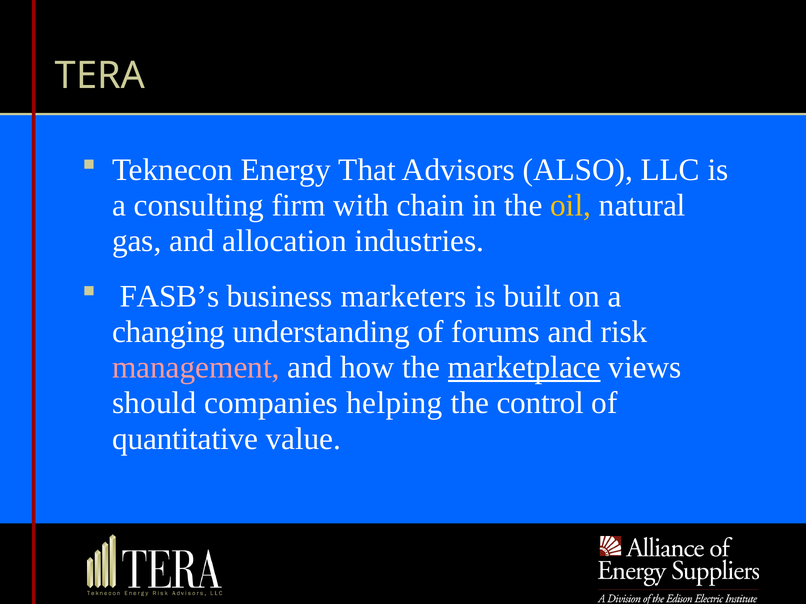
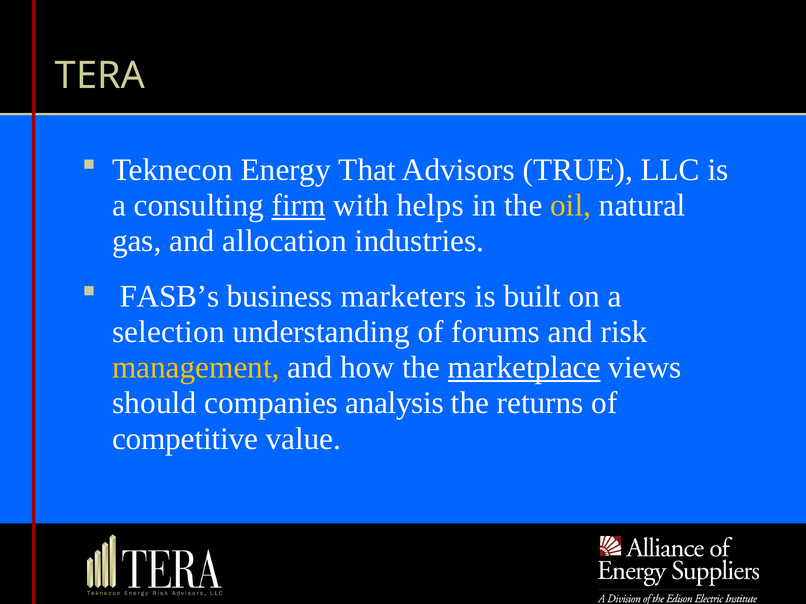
ALSO: ALSO -> TRUE (578, 170)
firm underline: none -> present (299, 206)
chain: chain -> helps (430, 206)
changing: changing -> selection (168, 332)
management colour: pink -> yellow (196, 368)
helping: helping -> analysis (395, 403)
control: control -> returns (540, 403)
quantitative: quantitative -> competitive (185, 439)
